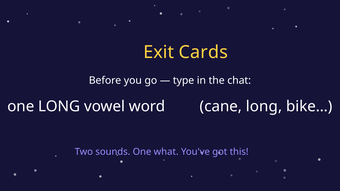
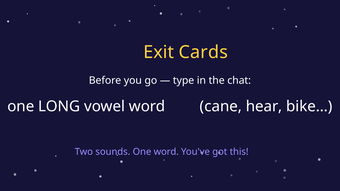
cane long: long -> hear (264, 106)
One what: what -> word (166, 152)
